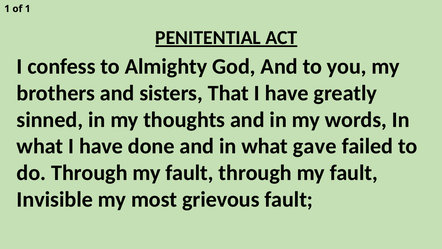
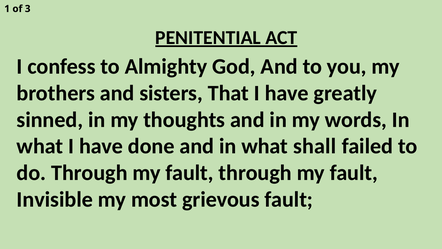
of 1: 1 -> 3 (28, 9)
gave: gave -> shall (315, 146)
